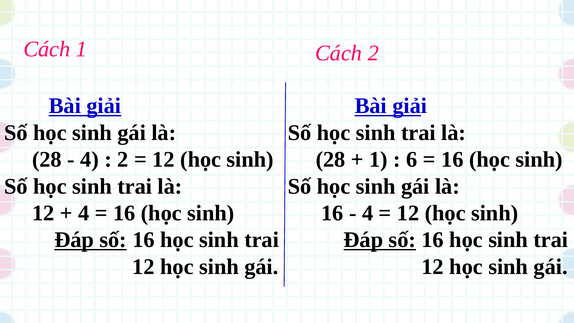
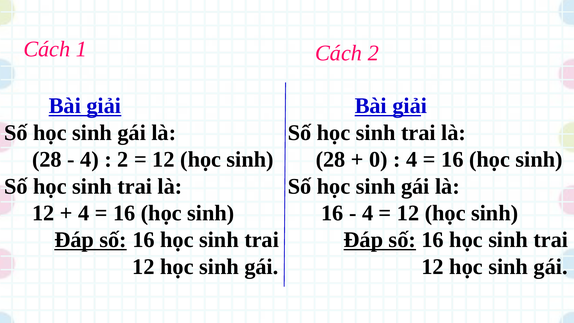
1: 1 -> 0 (378, 159)
6: 6 -> 4 (412, 159)
